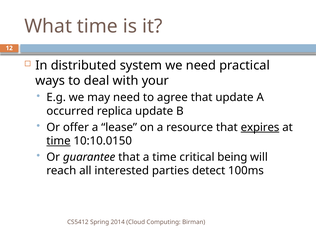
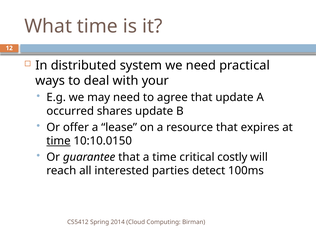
replica: replica -> shares (115, 111)
expires underline: present -> none (260, 127)
being: being -> costly (232, 157)
